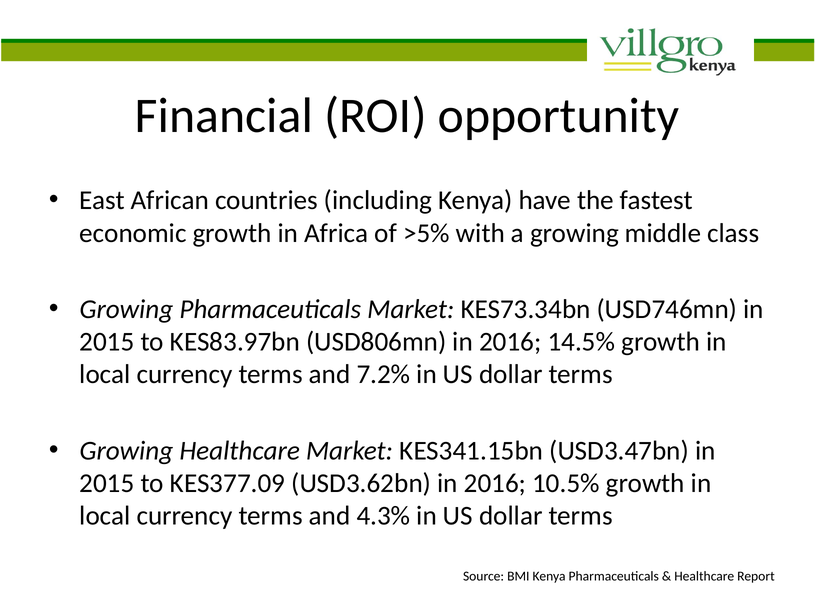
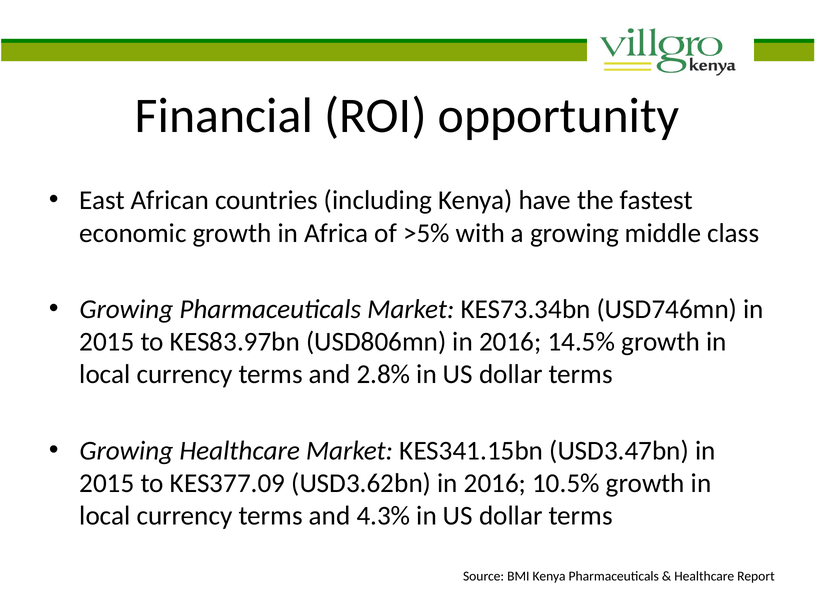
7.2%: 7.2% -> 2.8% (383, 374)
